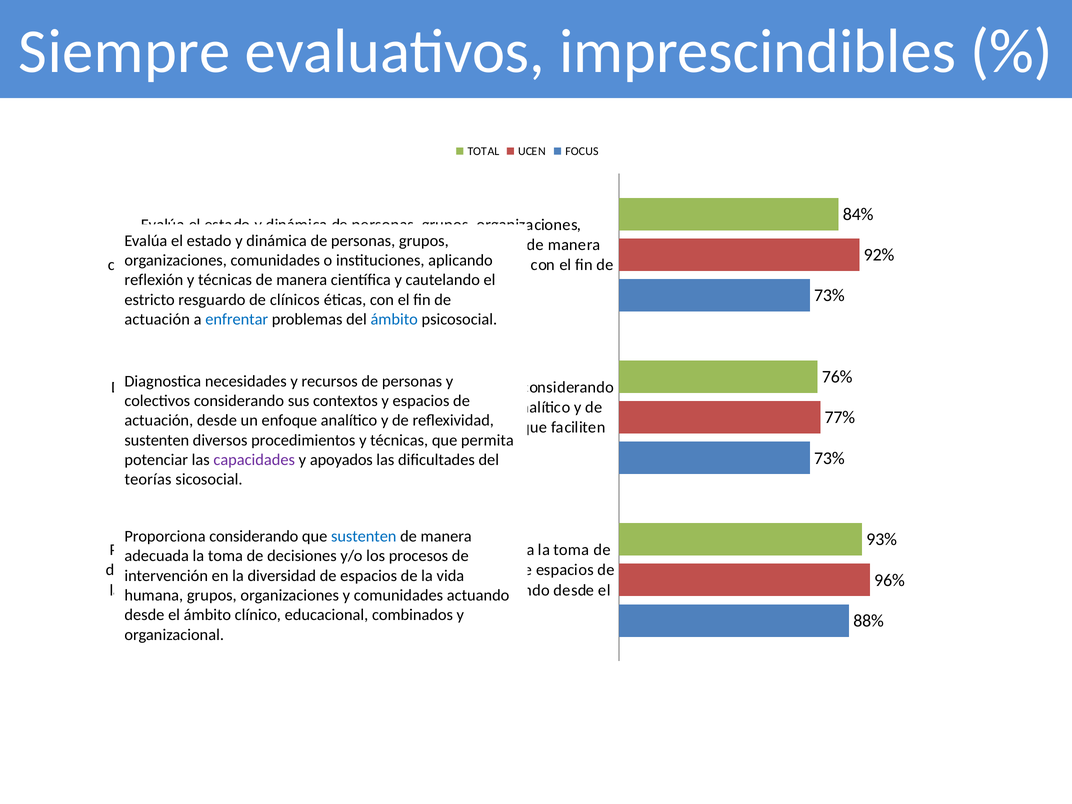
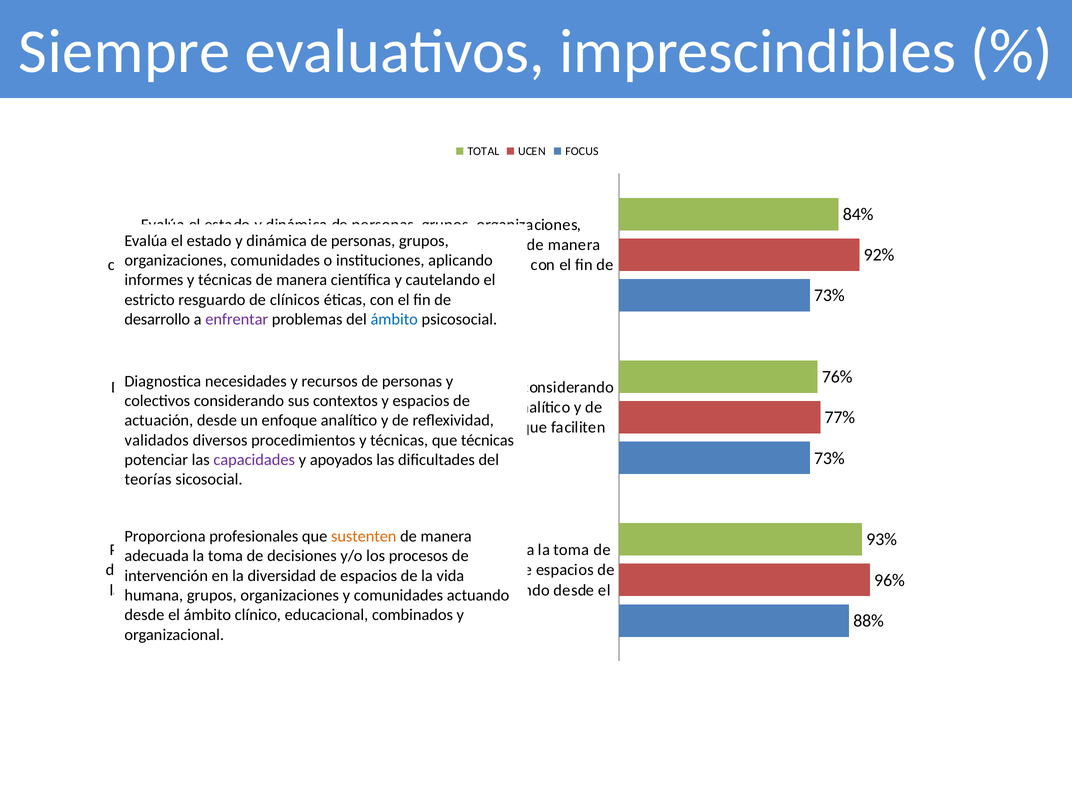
reflexión: reflexión -> informes (154, 280)
actuación: actuación -> desarrollo (157, 319)
enfrentar colour: blue -> purple (237, 319)
sustenten: sustenten -> validados (157, 440)
permita: permita -> técnicas (487, 440)
Proporciona considerando: considerando -> profesionales (254, 536)
sustenten colour: blue -> orange (364, 536)
